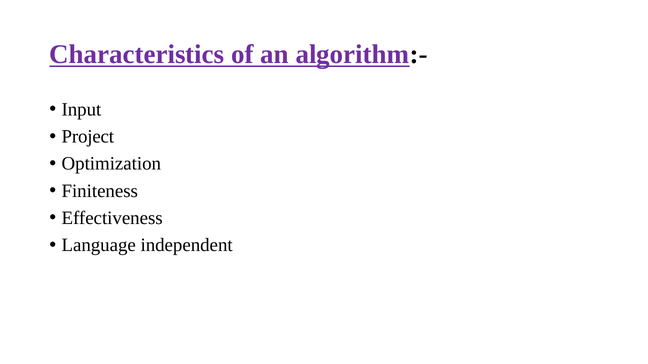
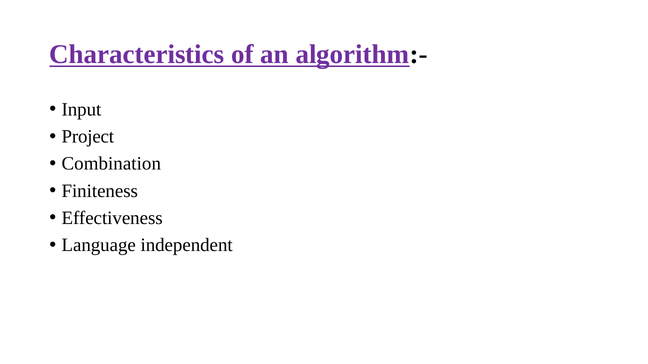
Optimization: Optimization -> Combination (111, 164)
